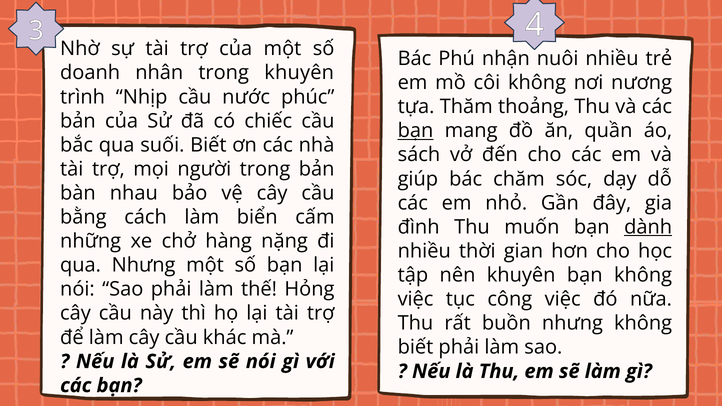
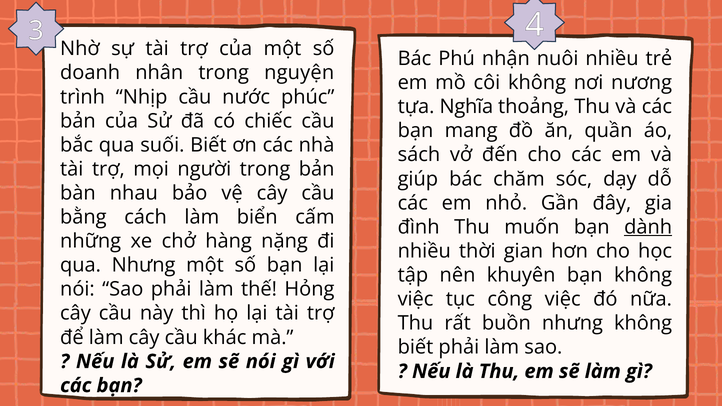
trong khuyên: khuyên -> nguyện (299, 73)
Thăm: Thăm -> Nghĩa (466, 107)
bạn underline: present -> none (415, 131)
